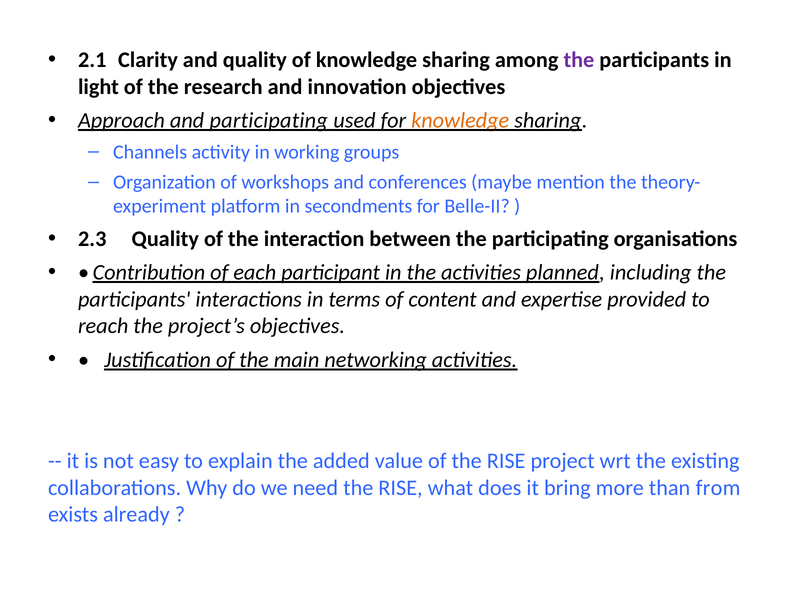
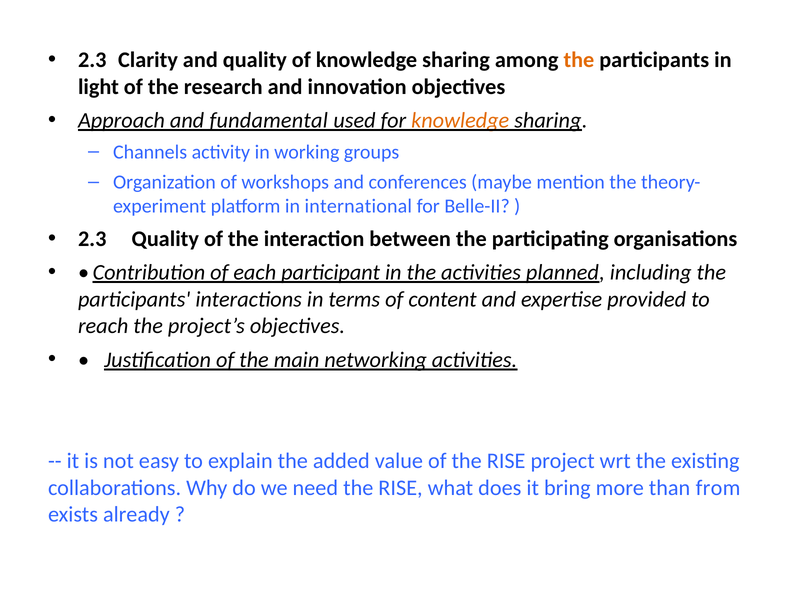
2.1: 2.1 -> 2.3 (92, 60)
the colour: purple -> orange (579, 60)
and participating: participating -> fundamental (269, 121)
secondments: secondments -> international (358, 206)
